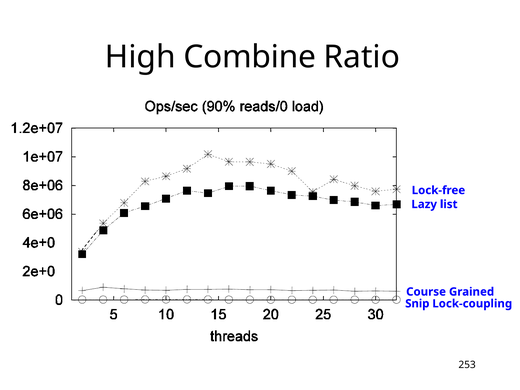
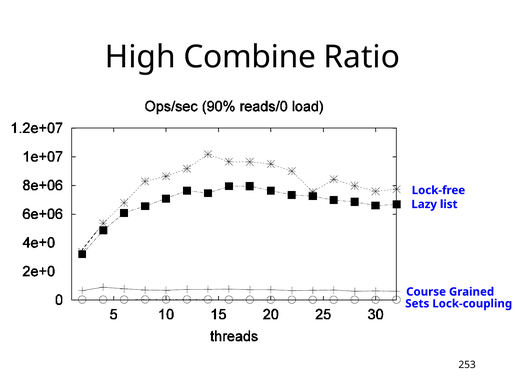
Snip: Snip -> Sets (417, 304)
